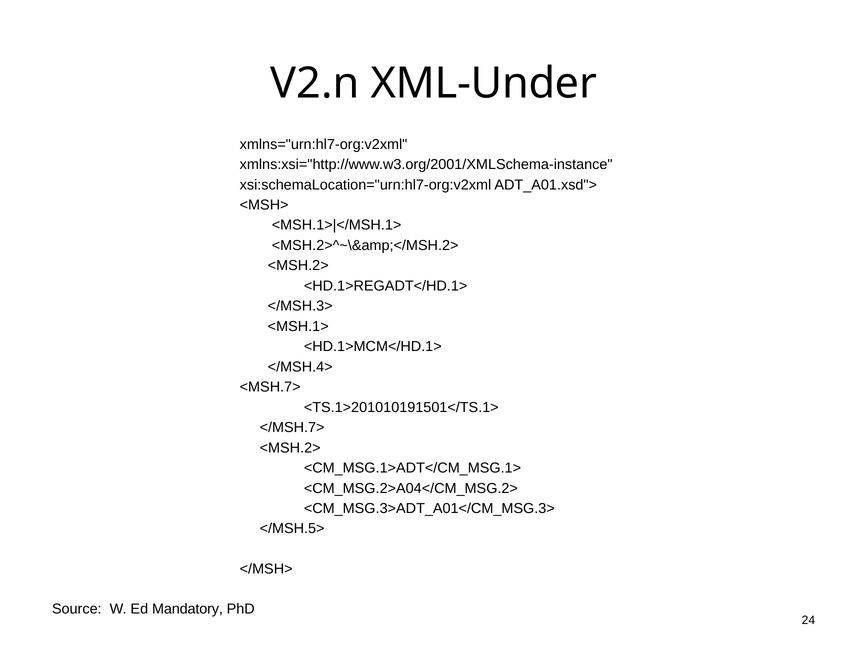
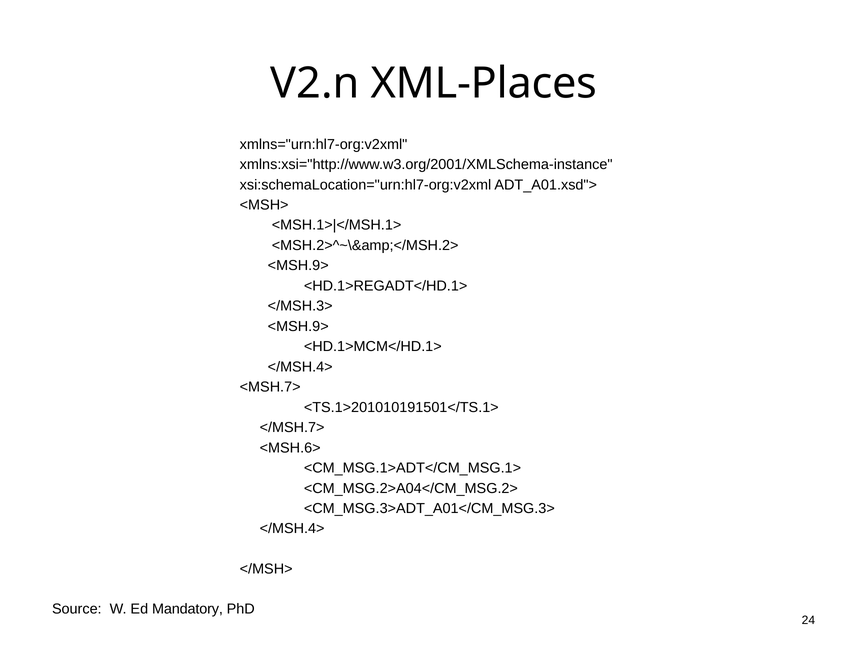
XML-Under: XML-Under -> XML-Places (484, 83)
<MSH.2>: <MSH.2> -> <MSH.9> (298, 266)
<MSH.1>: <MSH.1> -> <MSH.9> (298, 327)
<MSH.2>: <MSH.2> -> <MSH.6> (290, 448)
</MSH.5>: </MSH.5> -> </MSH.4> (292, 529)
